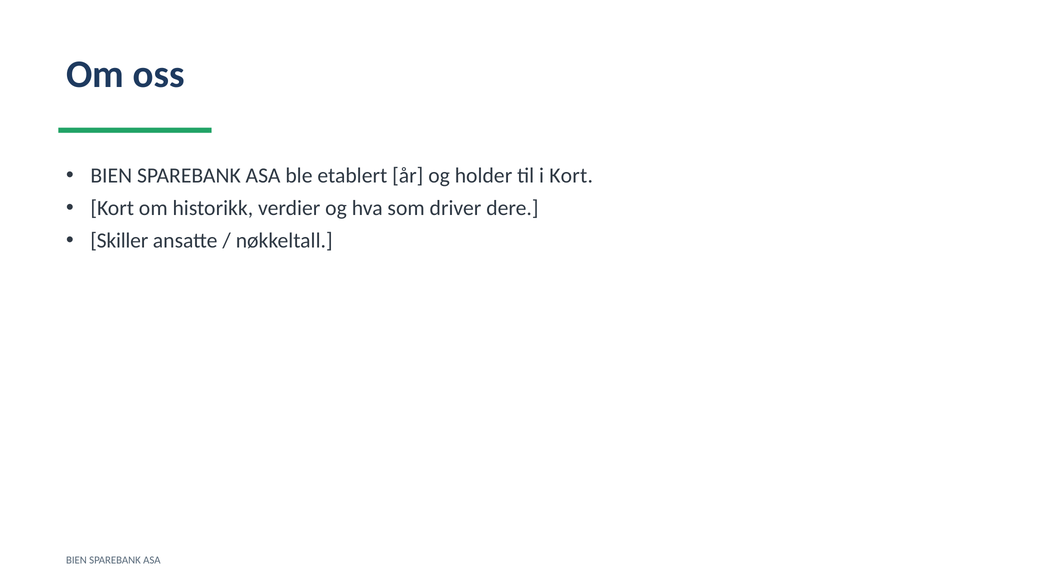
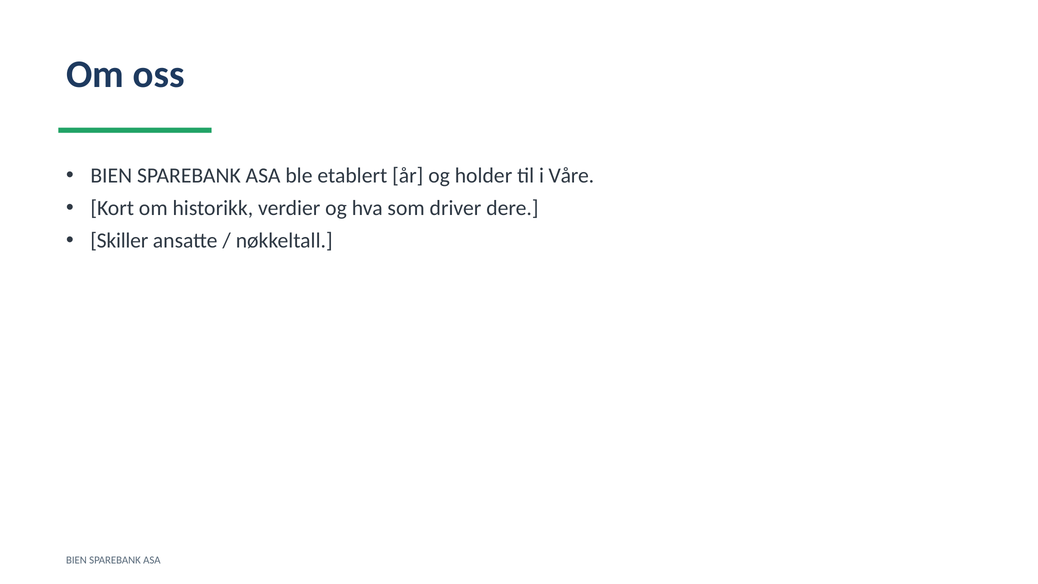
i Kort: Kort -> Våre (571, 176)
